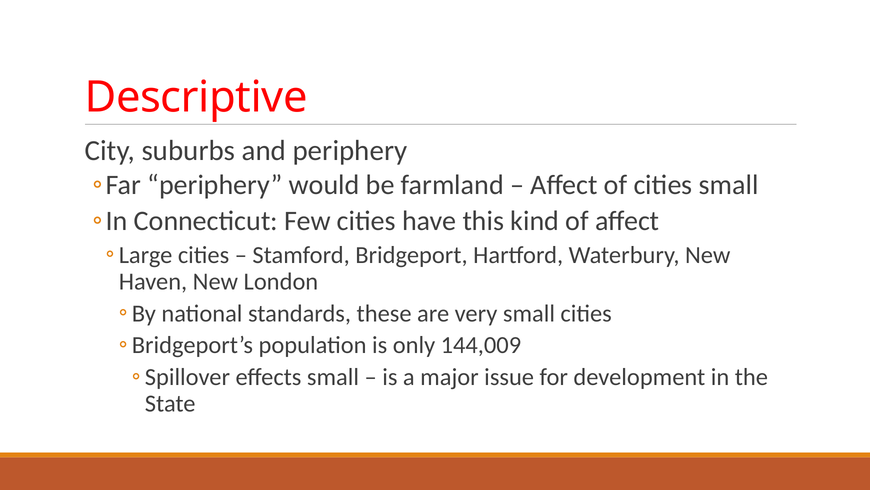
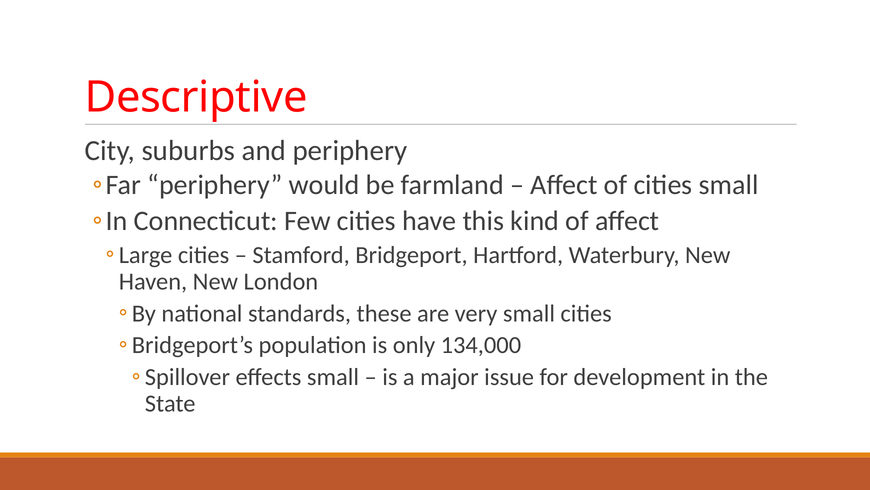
144,009: 144,009 -> 134,000 (481, 345)
